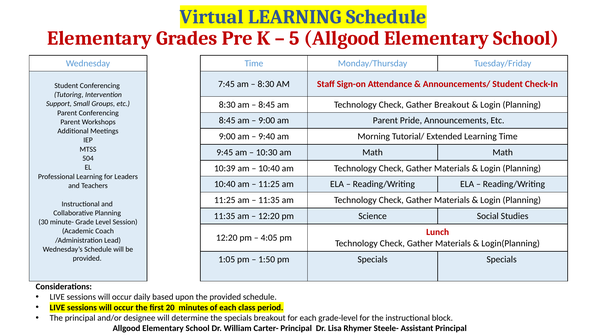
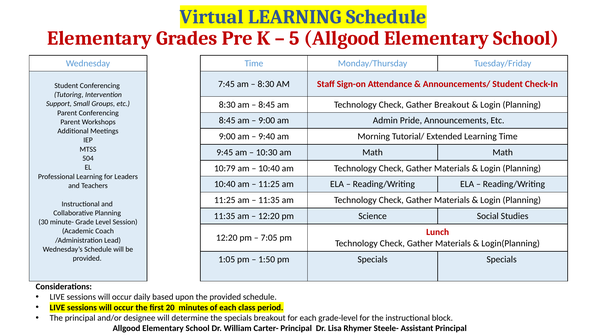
am Parent: Parent -> Admin (385, 120)
10:39: 10:39 -> 10:79 (225, 168)
4:05: 4:05 -> 7:05 (269, 238)
